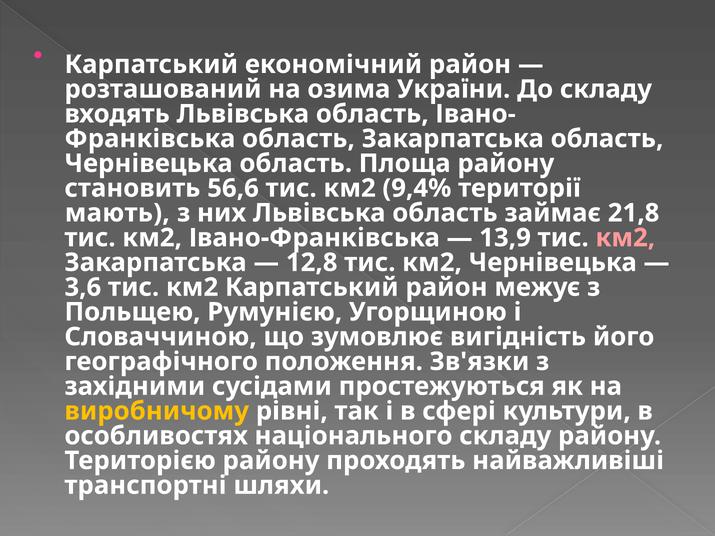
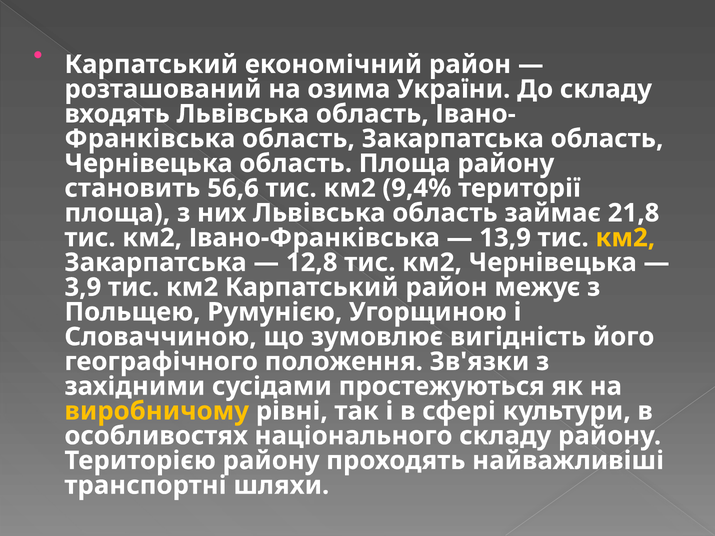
мають: мають -> площа (117, 213)
км2 colour: pink -> yellow (625, 238)
3,6: 3,6 -> 3,9 (83, 287)
